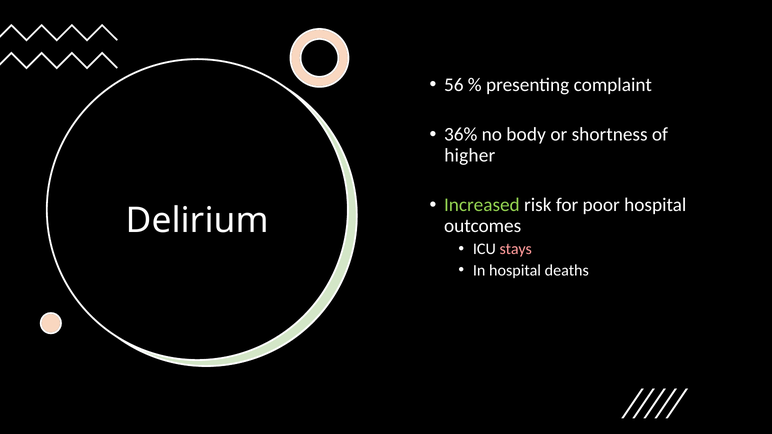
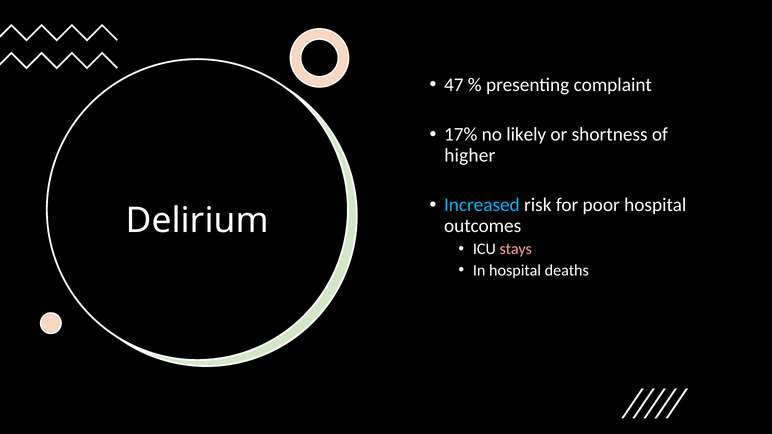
56: 56 -> 47 (454, 85)
36%: 36% -> 17% (461, 135)
body: body -> likely (526, 135)
Increased colour: light green -> light blue (482, 205)
